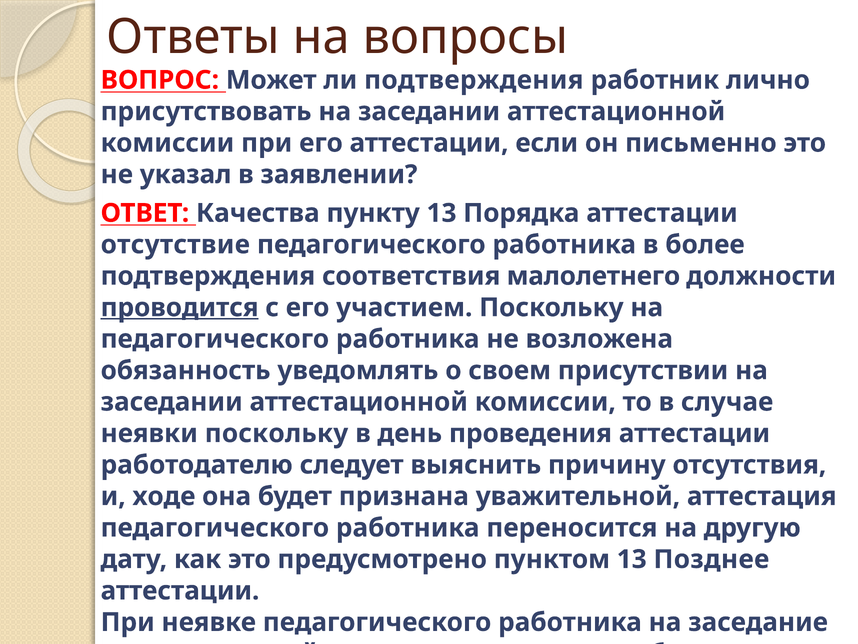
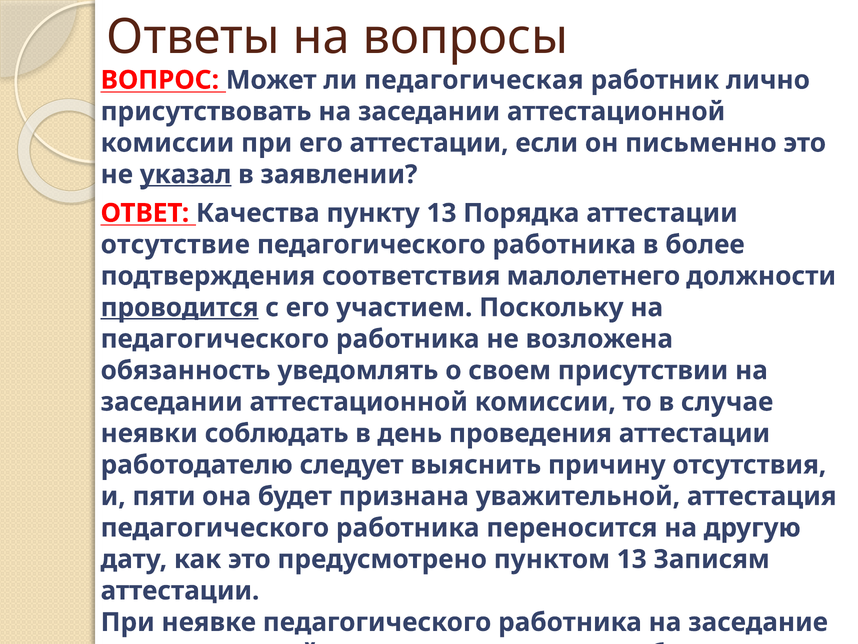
ли подтверждения: подтверждения -> педагогическая (474, 80)
указал underline: none -> present (186, 174)
неявки поскольку: поскольку -> соблюдать (277, 433)
ходе: ходе -> пяти (164, 496)
Позднее: Позднее -> Записям (712, 559)
